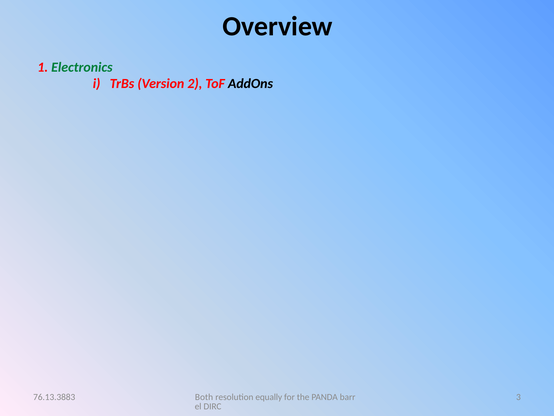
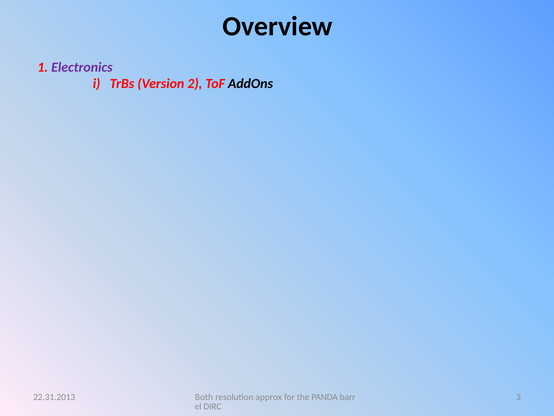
Electronics colour: green -> purple (82, 67)
equally: equally -> approx (269, 397)
76.13.3883: 76.13.3883 -> 22.31.2013 (54, 397)
